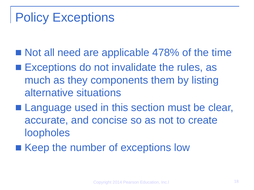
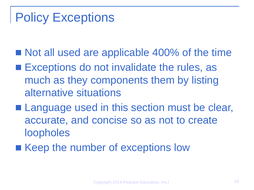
all need: need -> used (69, 53)
478%: 478% -> 400% (166, 53)
